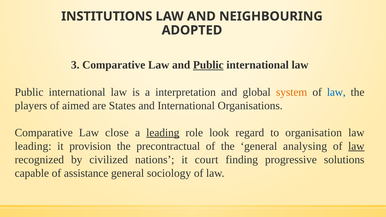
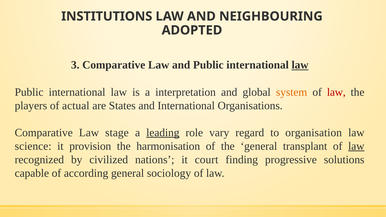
Public underline: present -> none (208, 65)
law underline: none -> present (300, 65)
law colour: blue -> red (336, 92)
aimed: aimed -> actual (76, 106)
close: close -> stage (117, 133)
look: look -> vary (219, 133)
leading: leading -> science (33, 146)
precontractual: precontractual -> harmonisation (168, 146)
analysing: analysing -> transplant (305, 146)
assistance: assistance -> according (86, 173)
